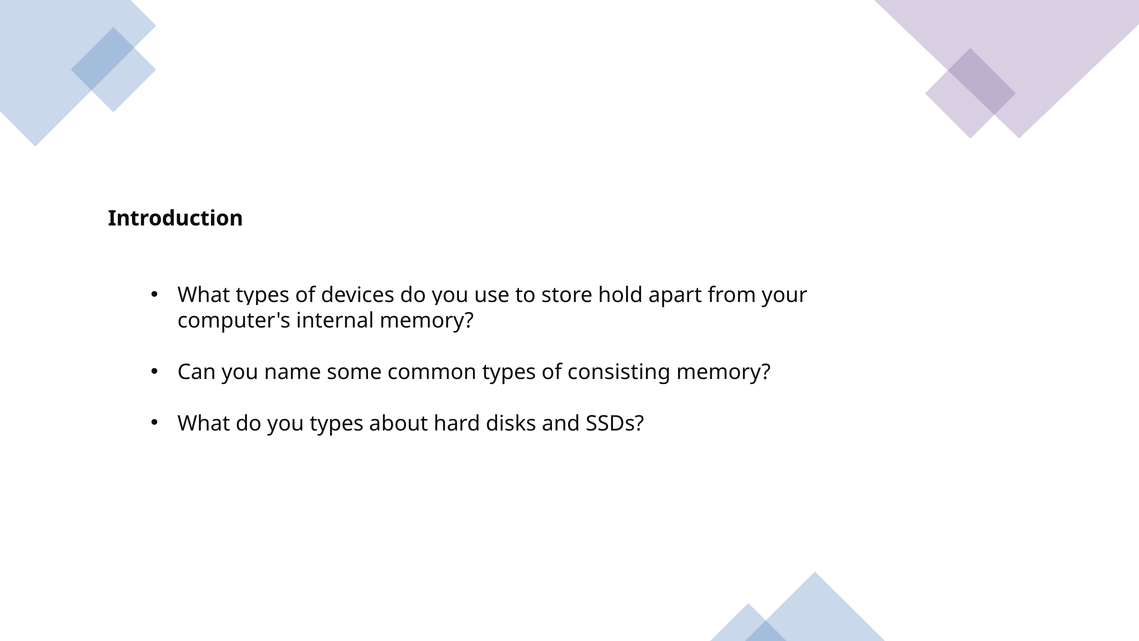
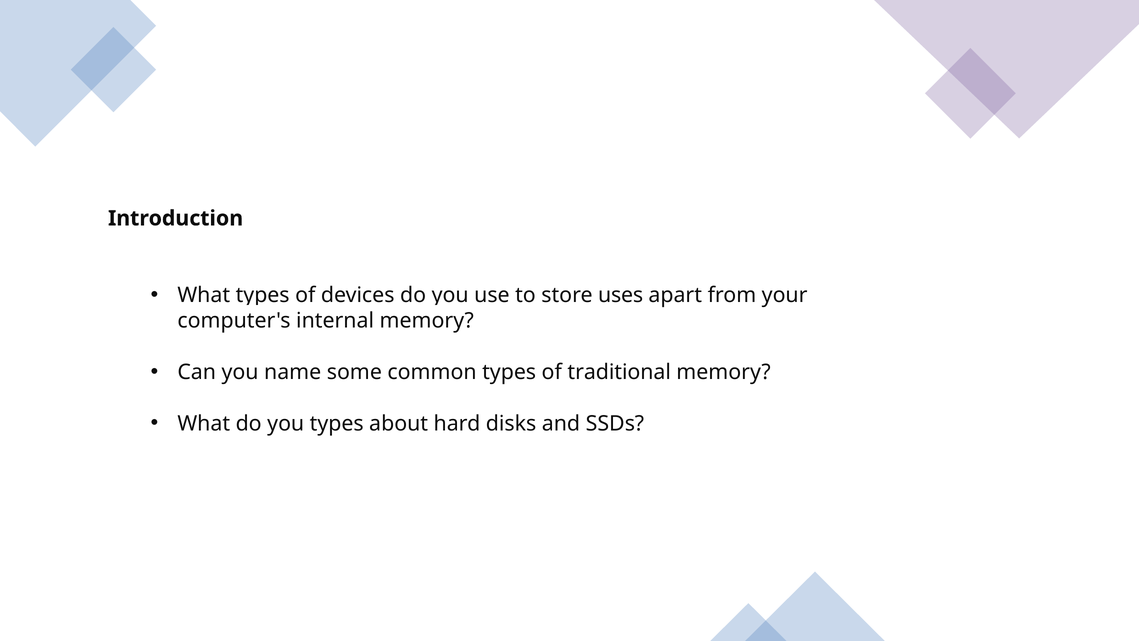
hold: hold -> uses (621, 295)
consisting: consisting -> traditional (619, 372)
